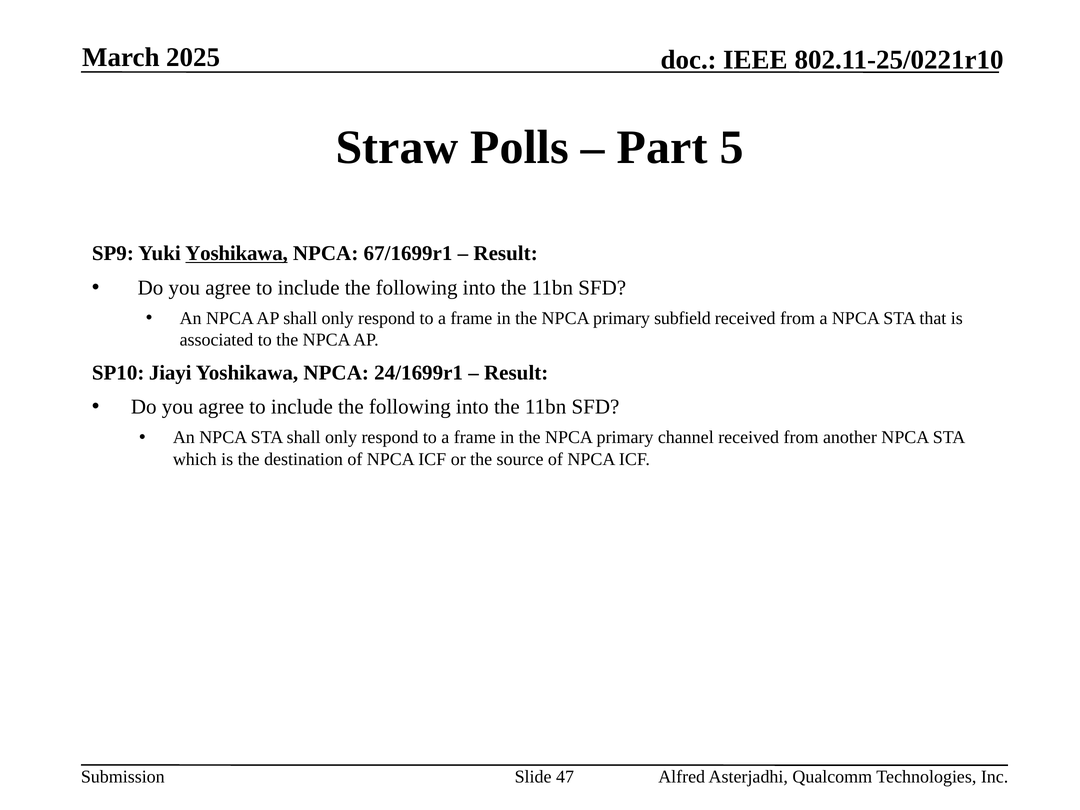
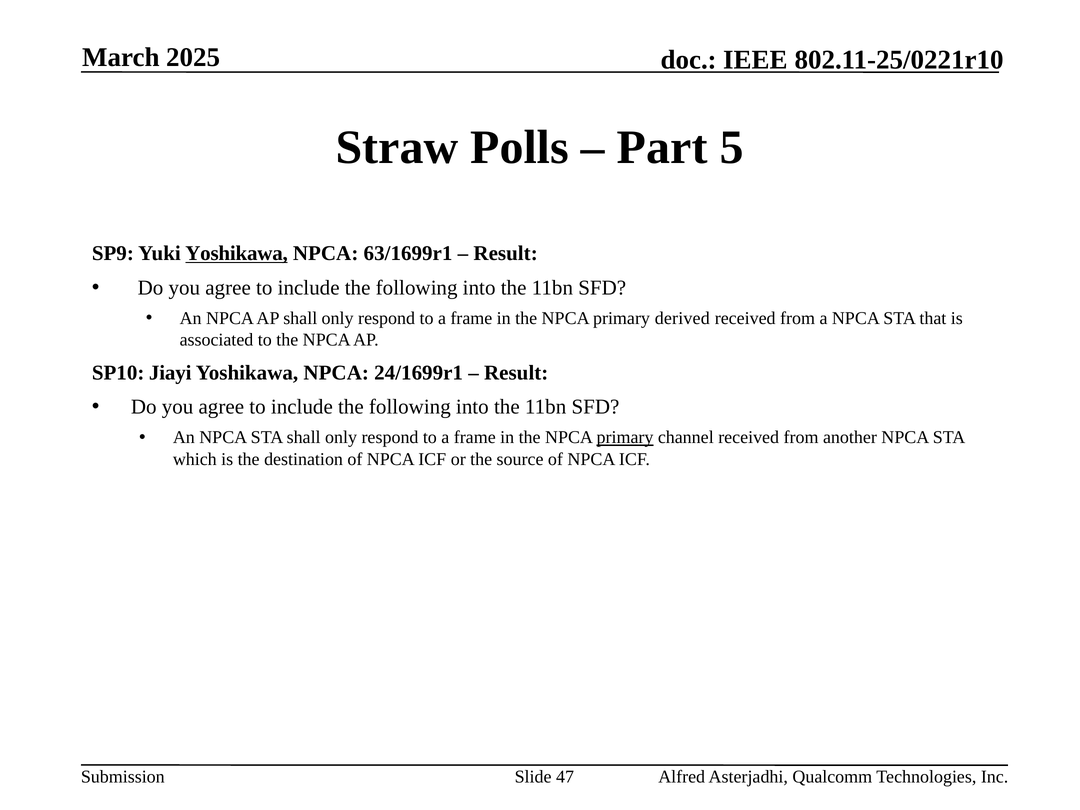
67/1699r1: 67/1699r1 -> 63/1699r1 (408, 254)
subfield: subfield -> derived (682, 318)
primary underline: none -> present (625, 438)
